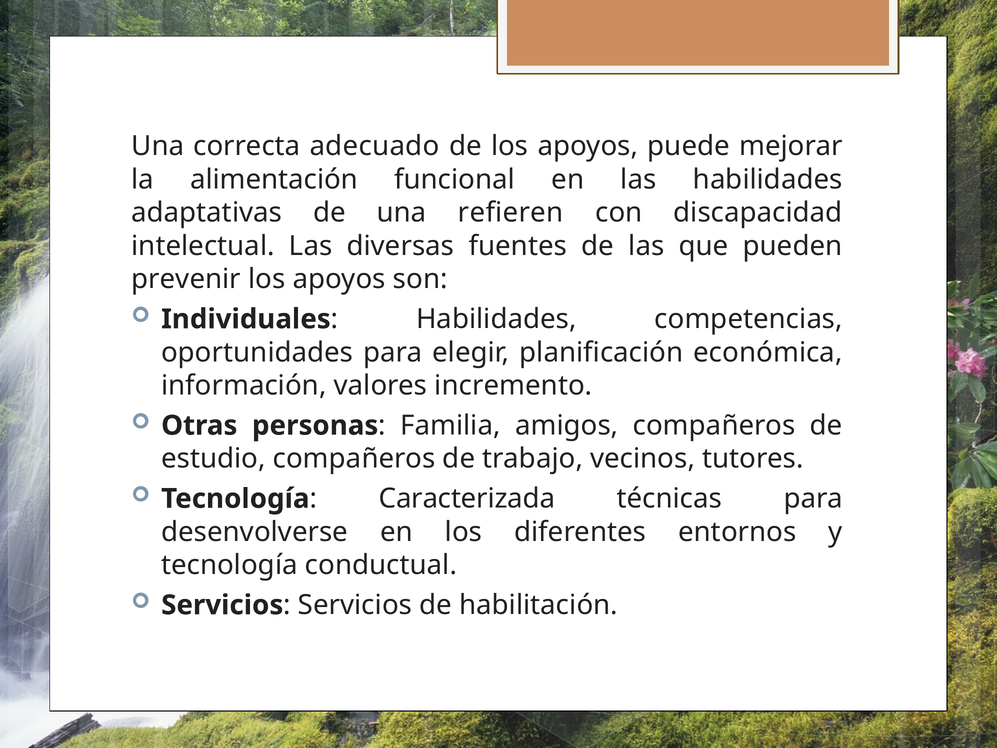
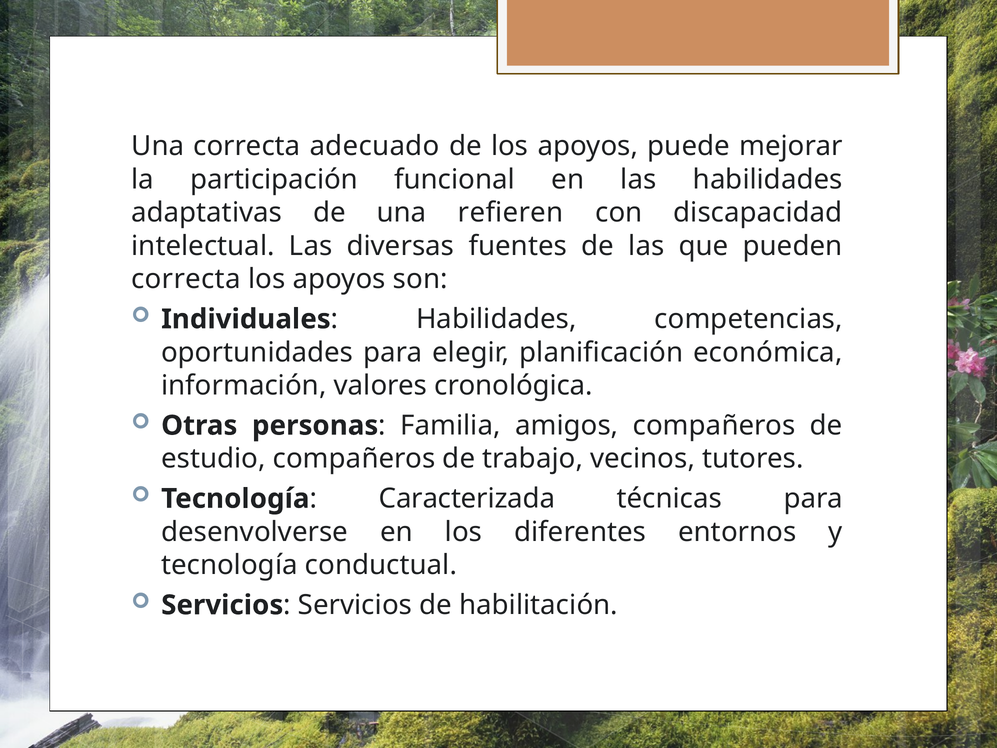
alimentación: alimentación -> participación (274, 179)
prevenir: prevenir -> correcta (186, 279)
incremento: incremento -> cronológica (513, 386)
